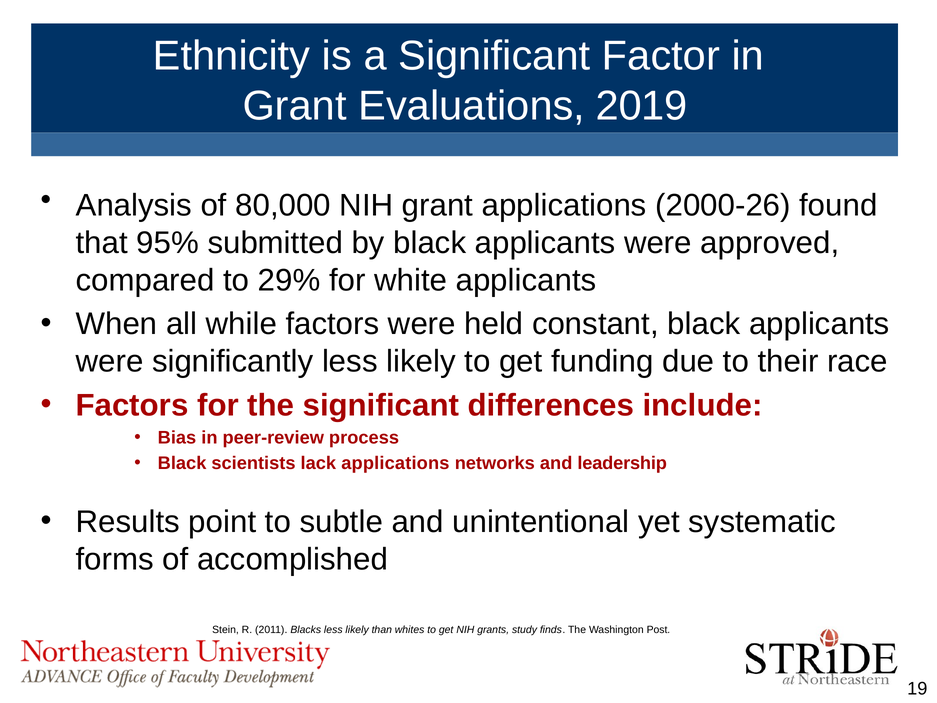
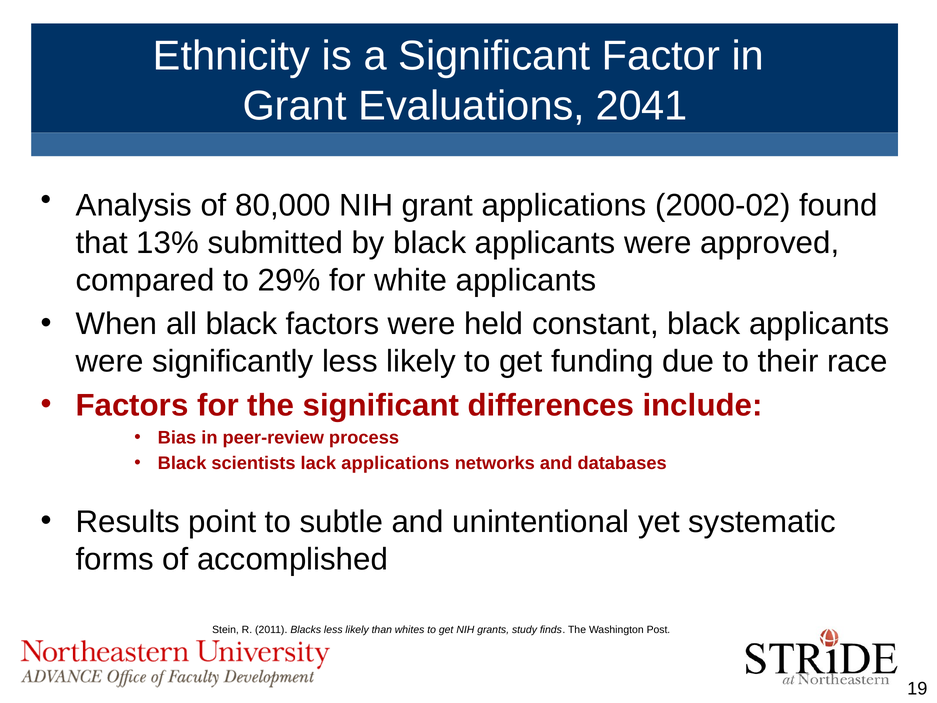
2019: 2019 -> 2041 (642, 106)
2000-26: 2000-26 -> 2000-02 (723, 205)
95%: 95% -> 13% (168, 243)
all while: while -> black (242, 324)
leadership: leadership -> databases (622, 463)
